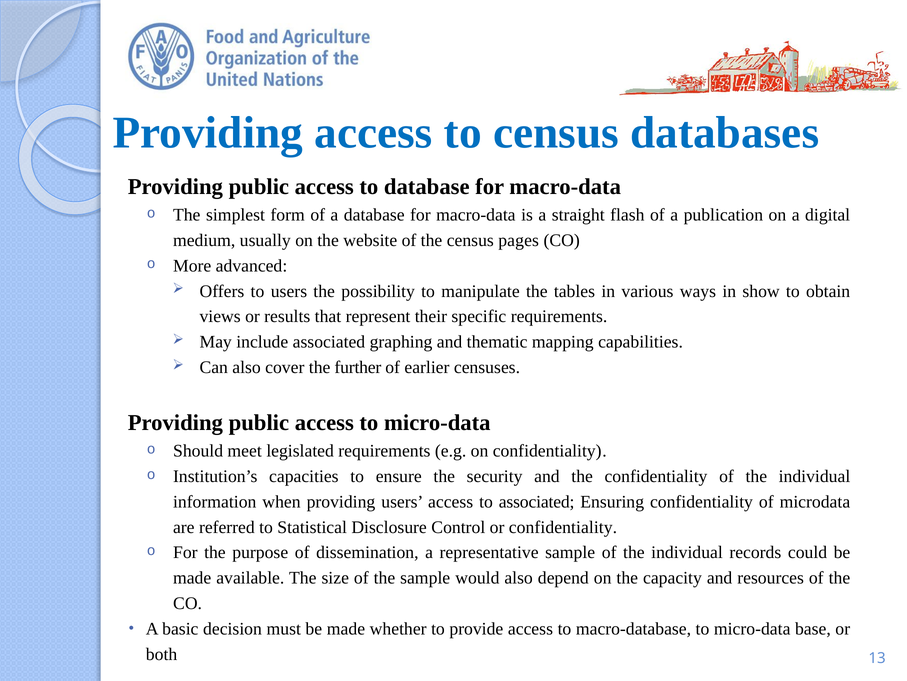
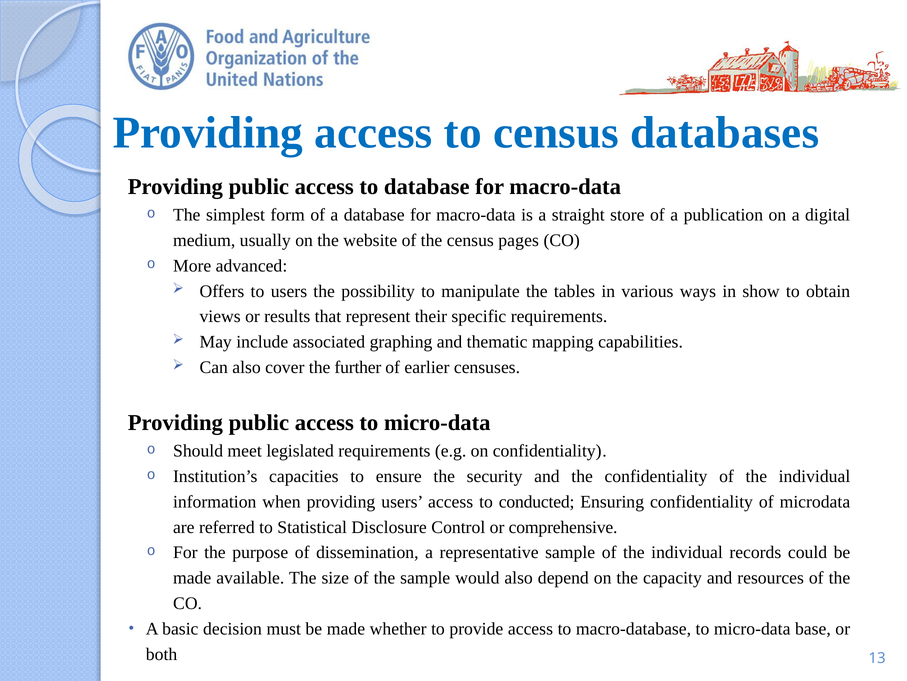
flash: flash -> store (627, 215)
to associated: associated -> conducted (537, 501)
or confidentiality: confidentiality -> comprehensive (563, 527)
